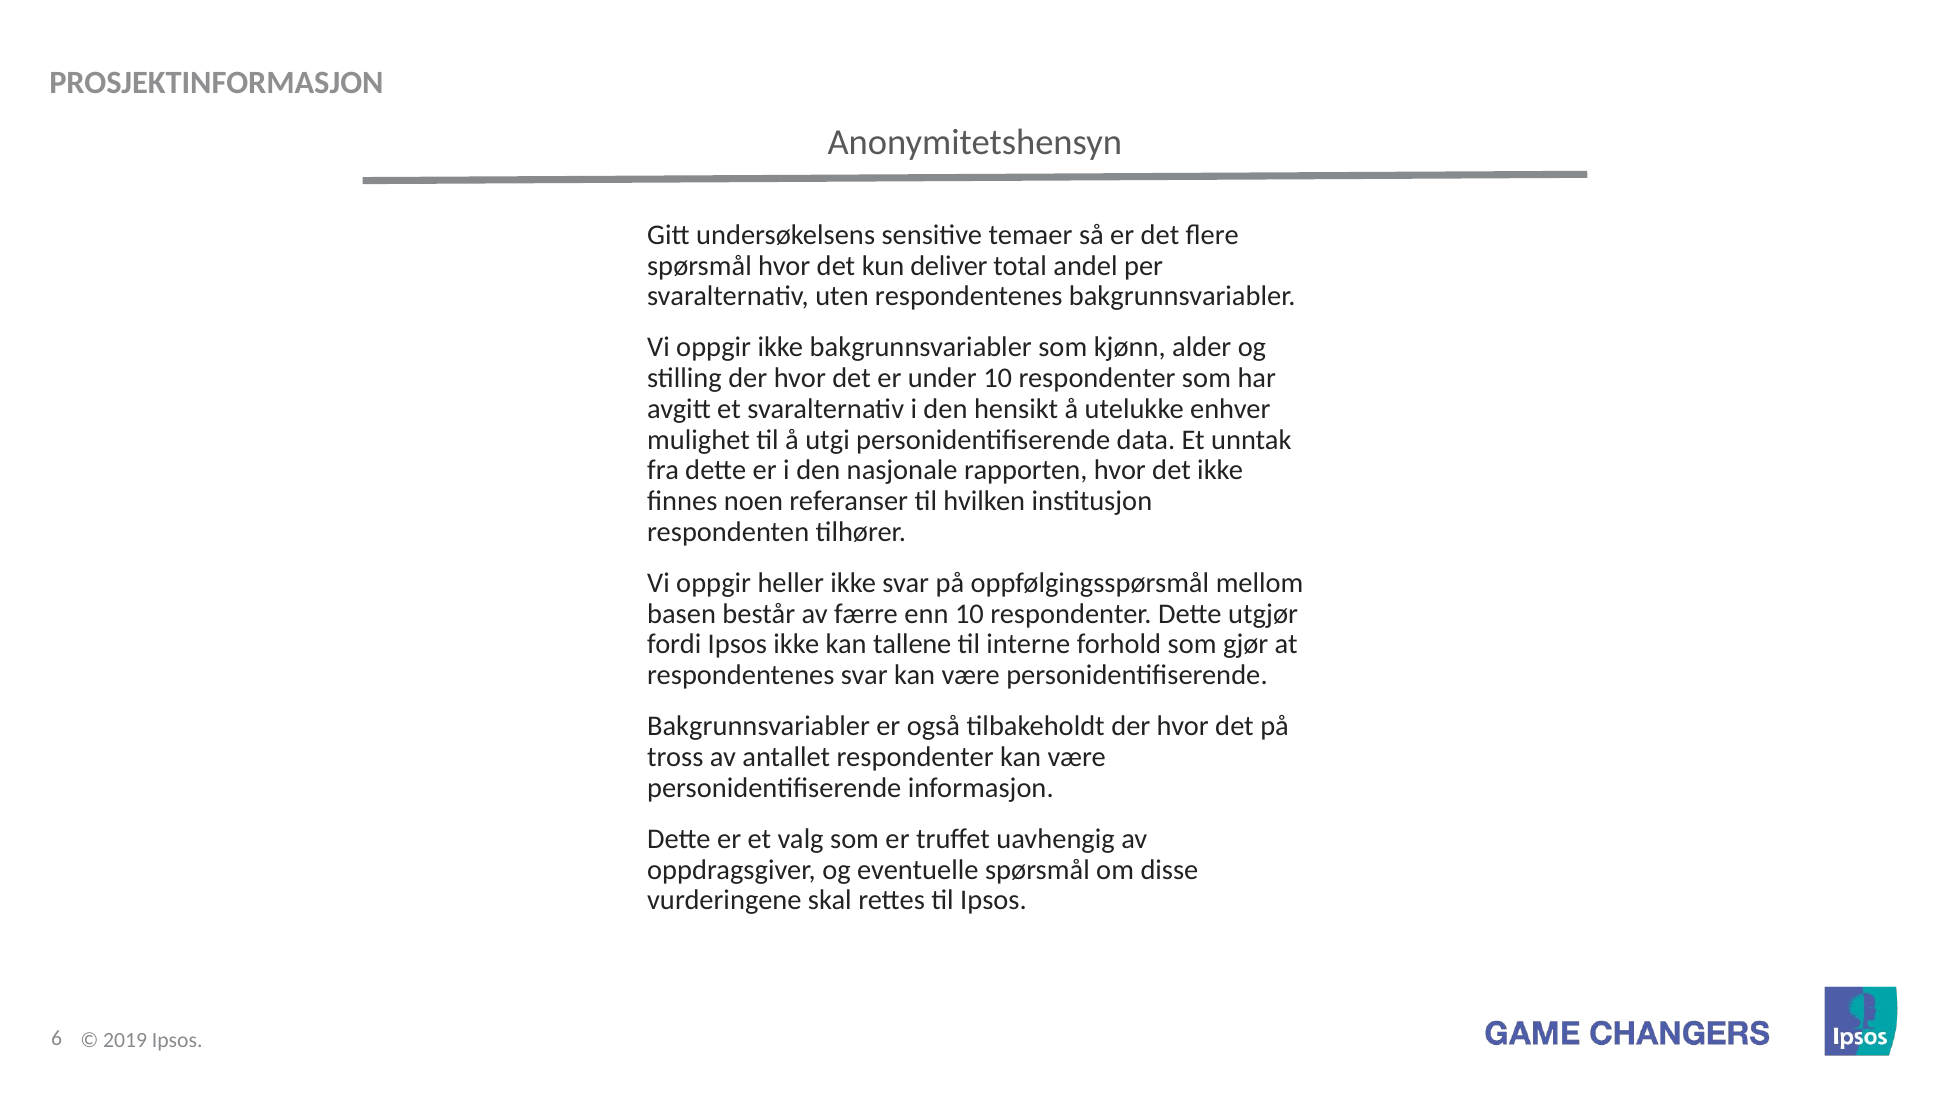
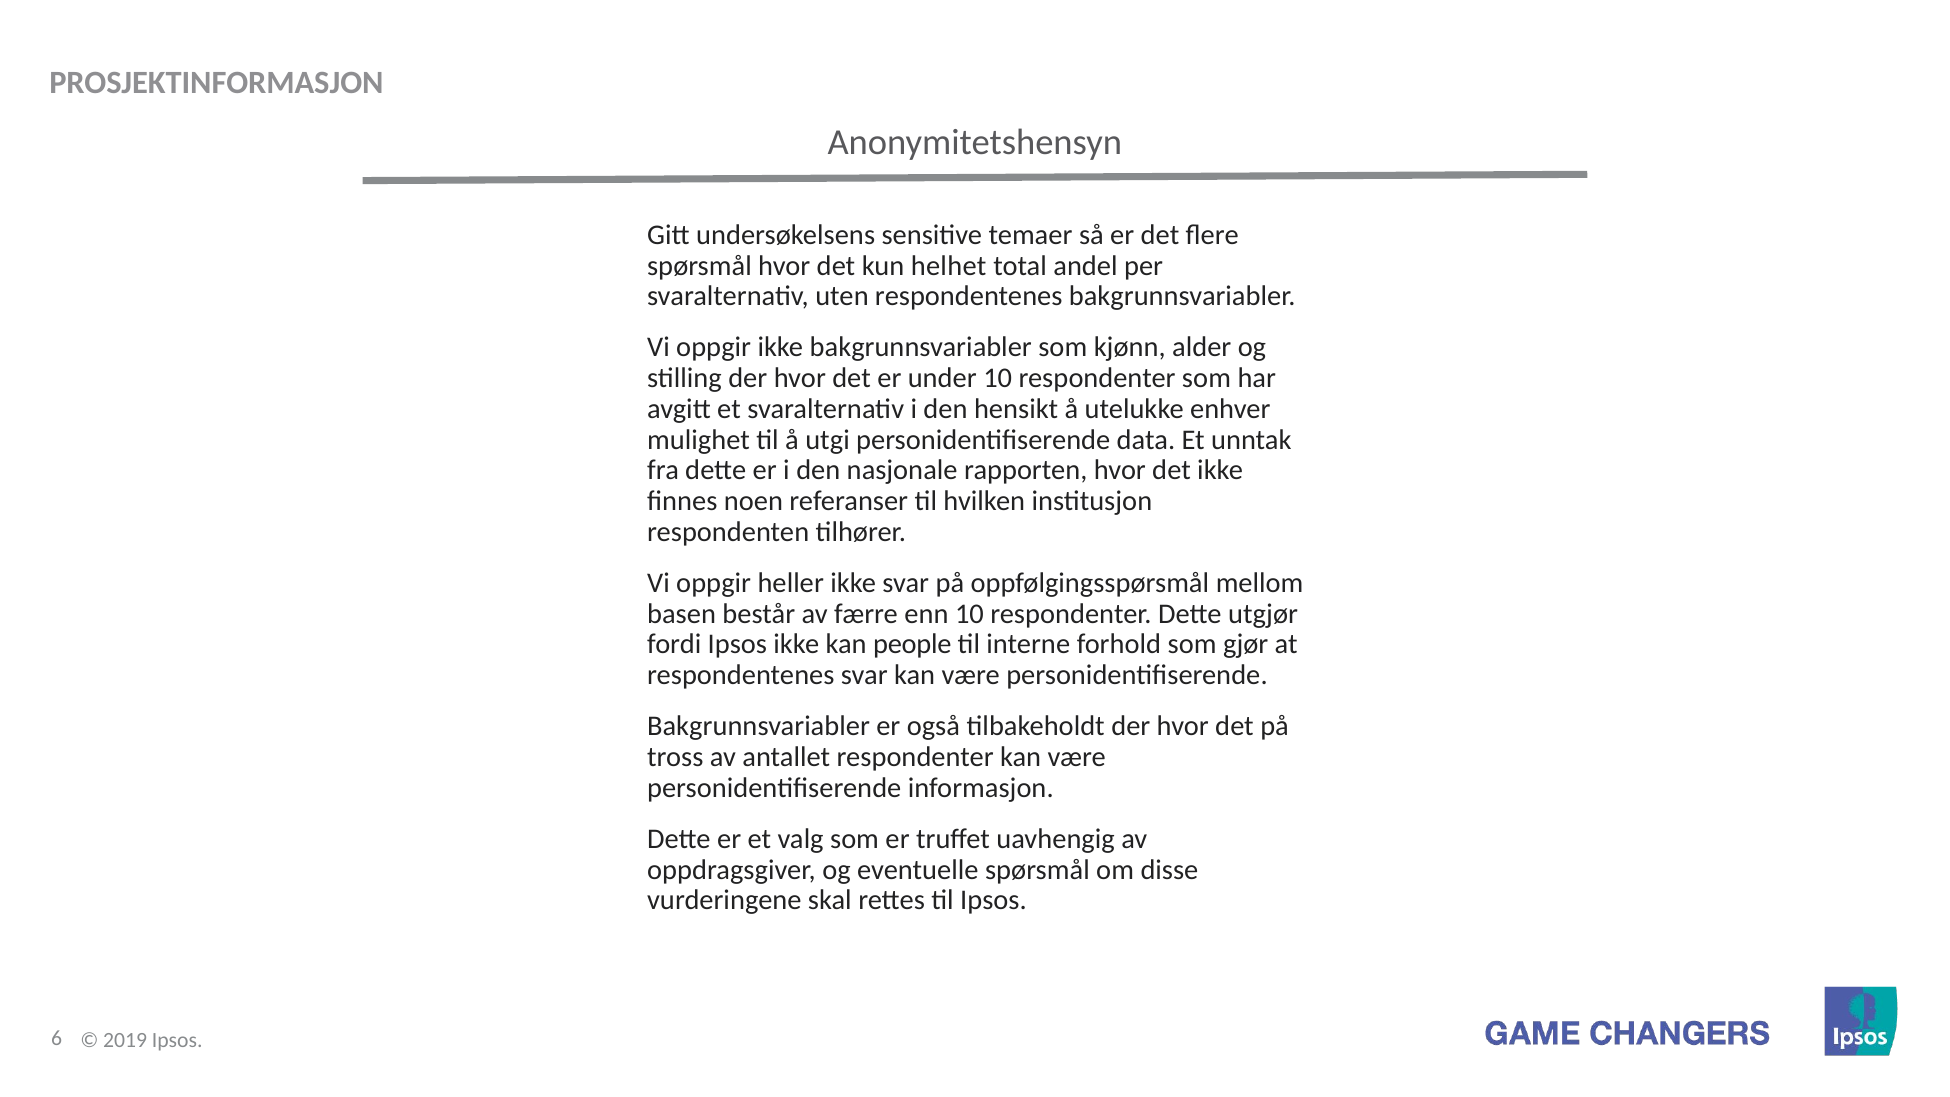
deliver: deliver -> helhet (949, 266)
tallene: tallene -> people (912, 644)
